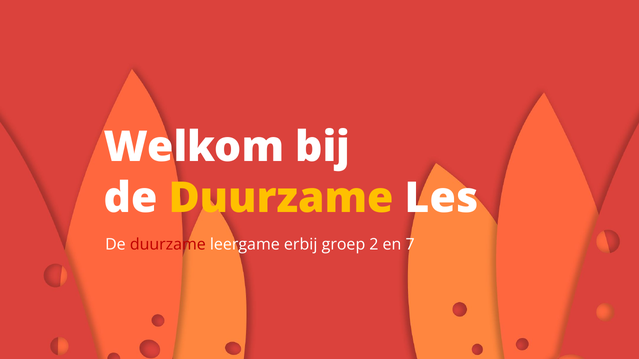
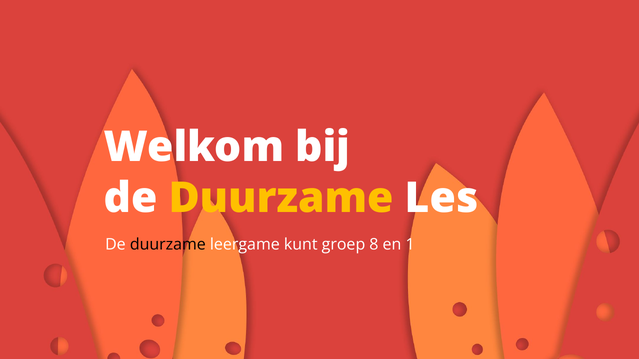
duurzame colour: red -> black (168, 245)
erbij: erbij -> kunt (301, 245)
2: 2 -> 8 (374, 245)
7: 7 -> 1 (410, 245)
